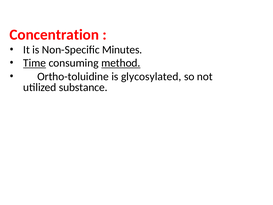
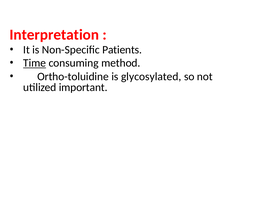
Concentration: Concentration -> Interpretation (54, 35)
Minutes: Minutes -> Patients (122, 50)
method underline: present -> none (121, 63)
substance: substance -> important (83, 87)
